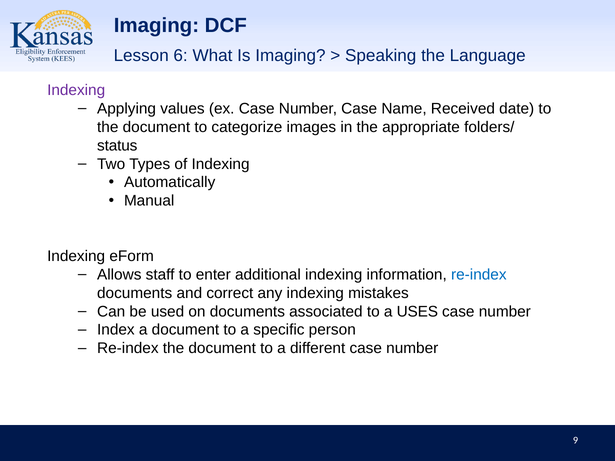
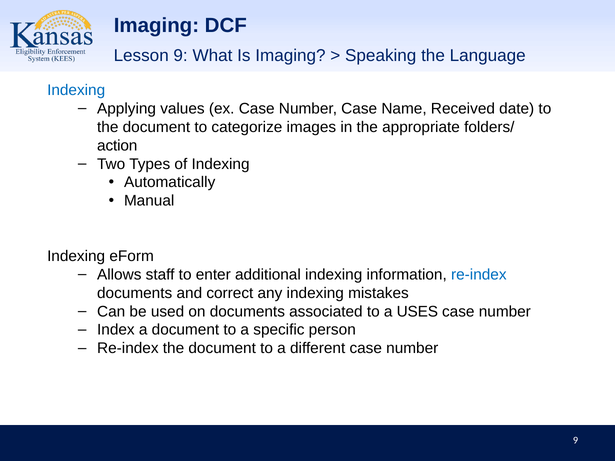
Lesson 6: 6 -> 9 (181, 55)
Indexing colour: purple -> blue (76, 90)
status: status -> action (117, 146)
